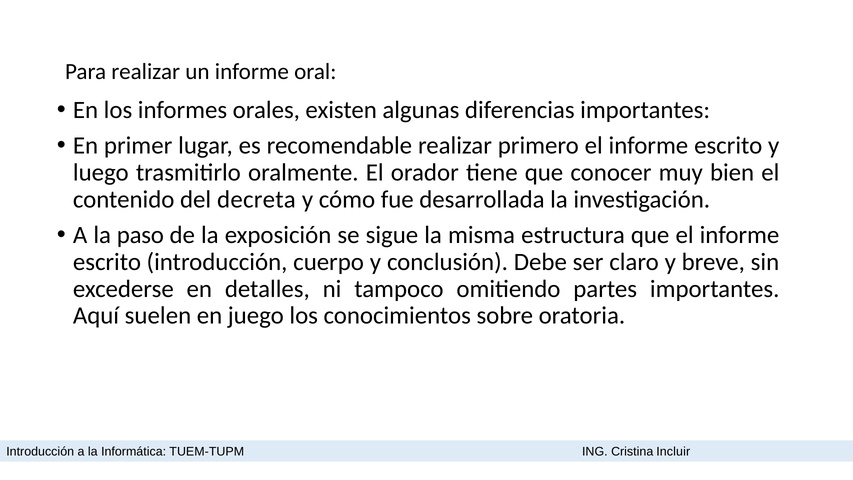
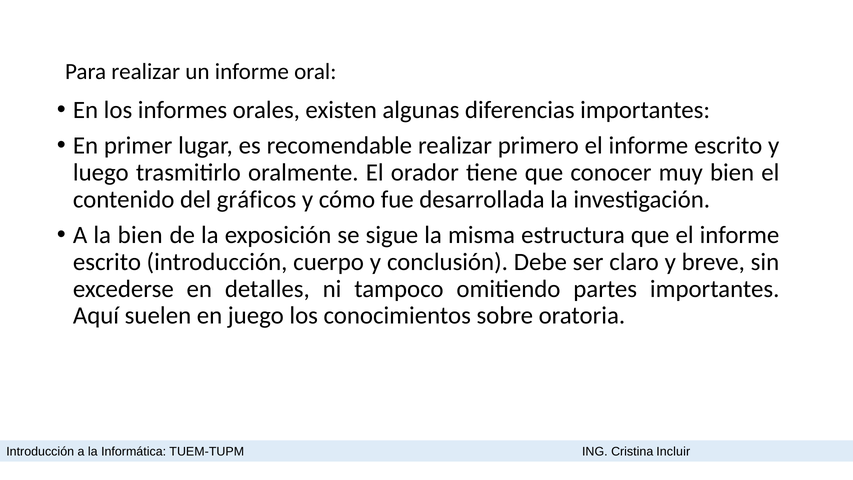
decreta: decreta -> gráficos (257, 199)
la paso: paso -> bien (140, 235)
